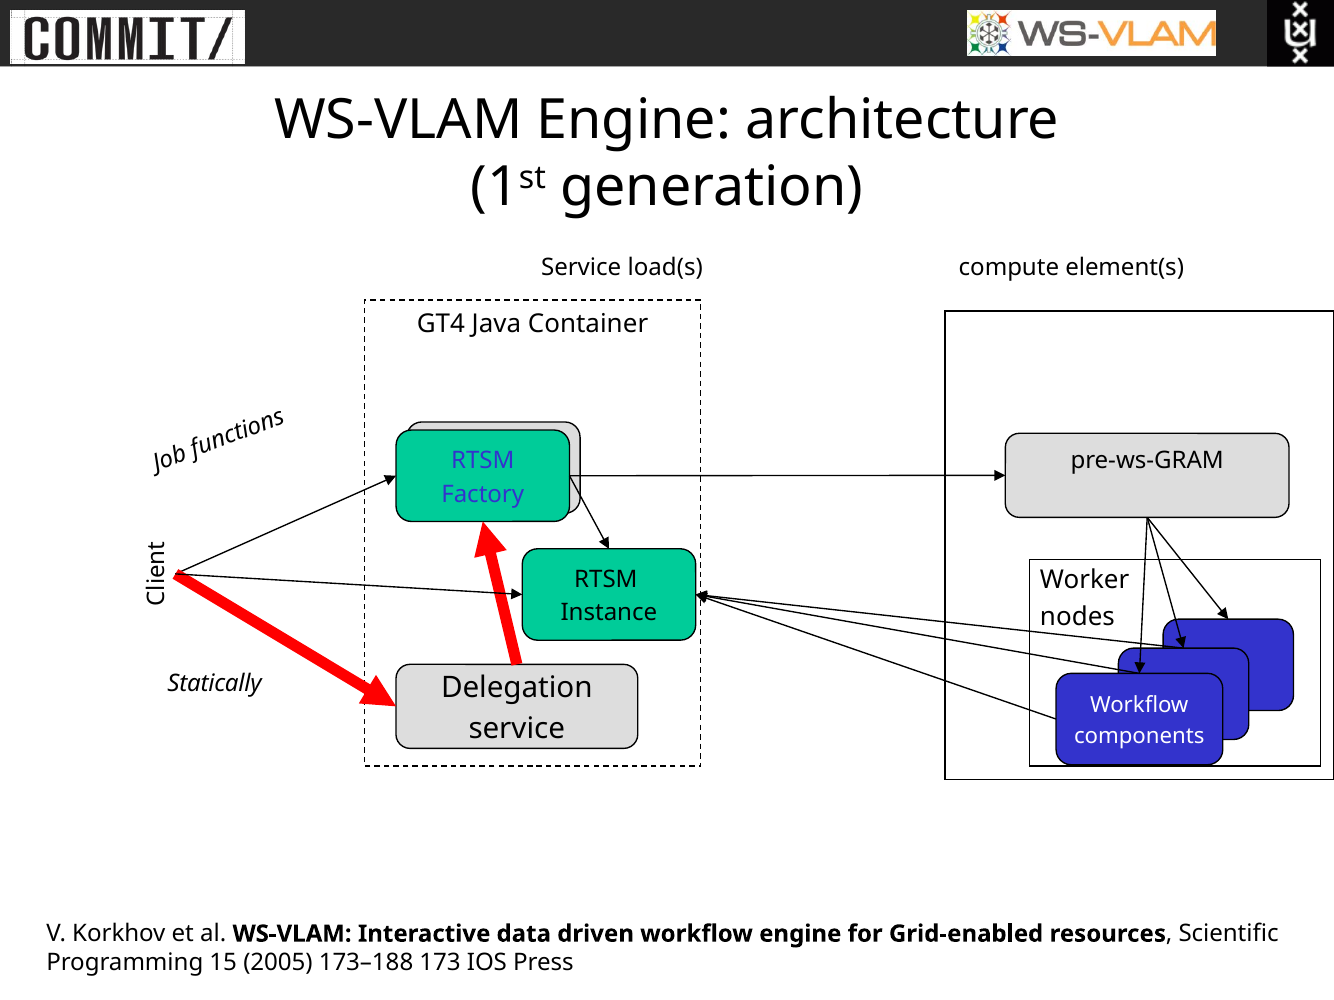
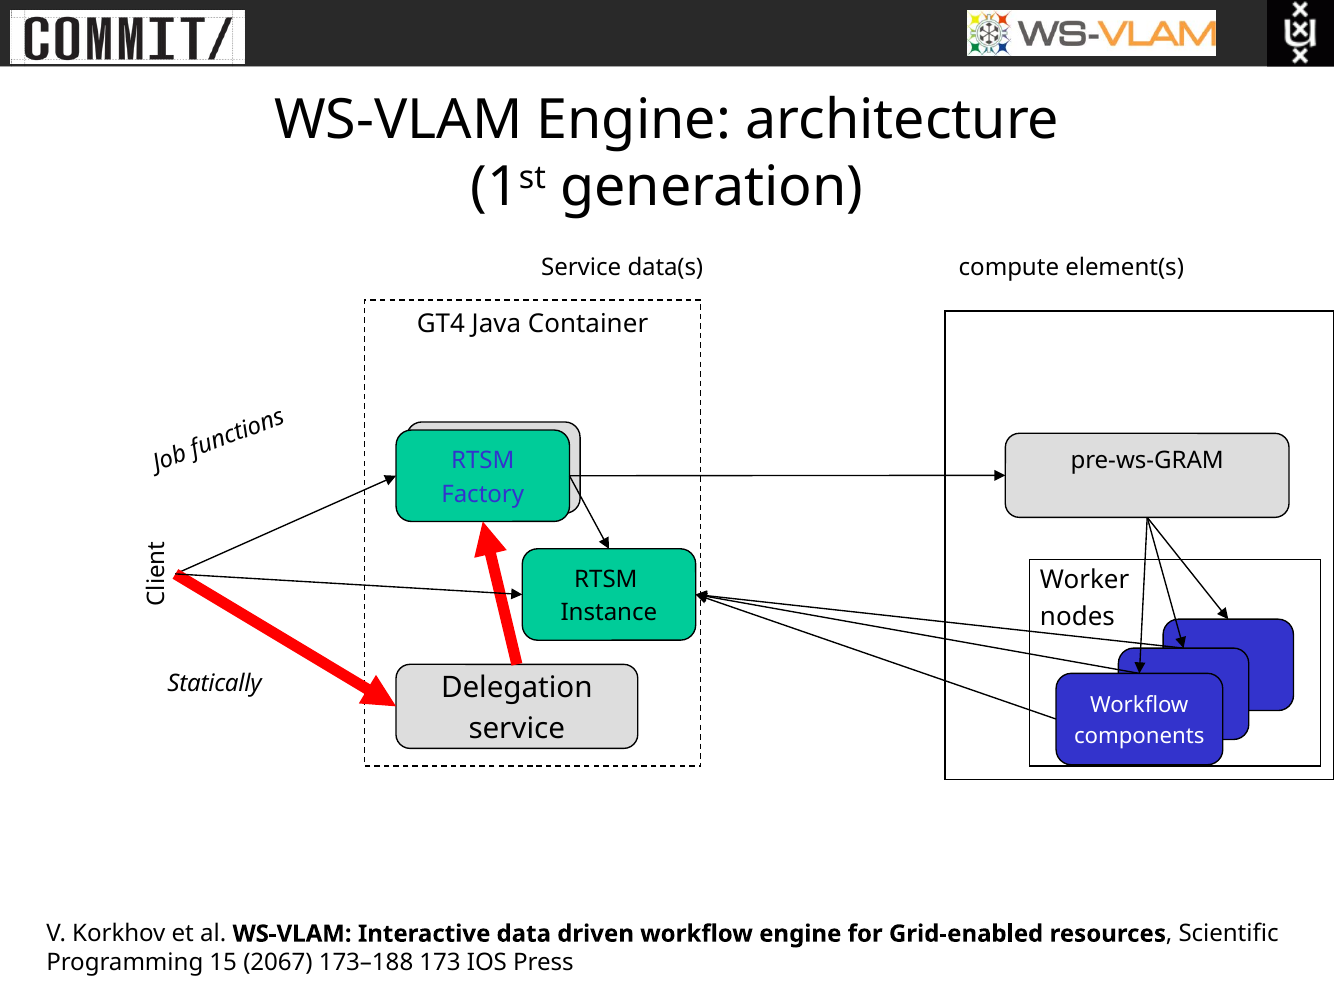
load(s: load(s -> data(s (665, 267)
2005: 2005 -> 2067 (278, 963)
